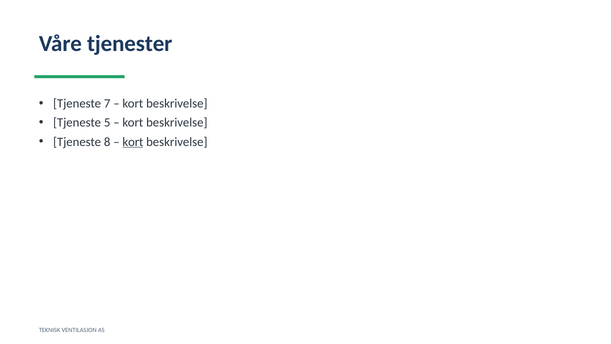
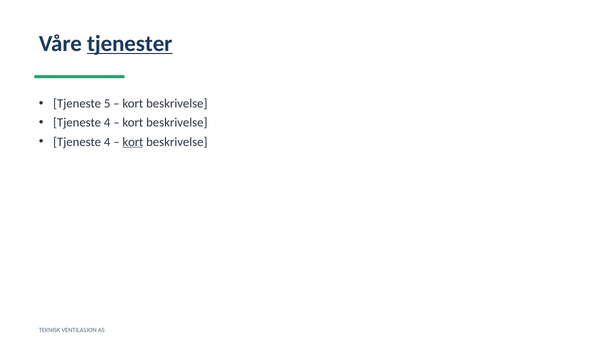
tjenester underline: none -> present (130, 44)
7: 7 -> 5 (107, 103)
5: 5 -> 4 (107, 123)
8: 8 -> 4 (107, 142)
